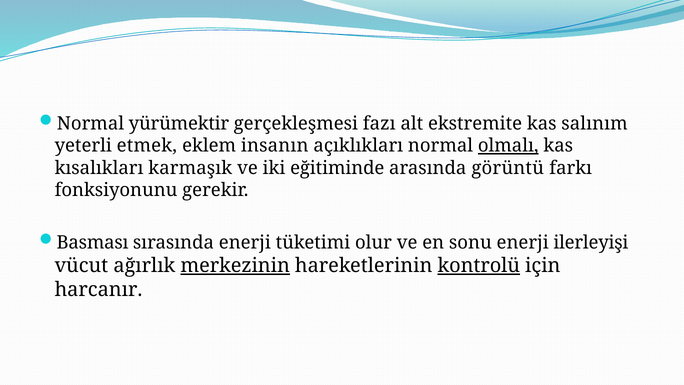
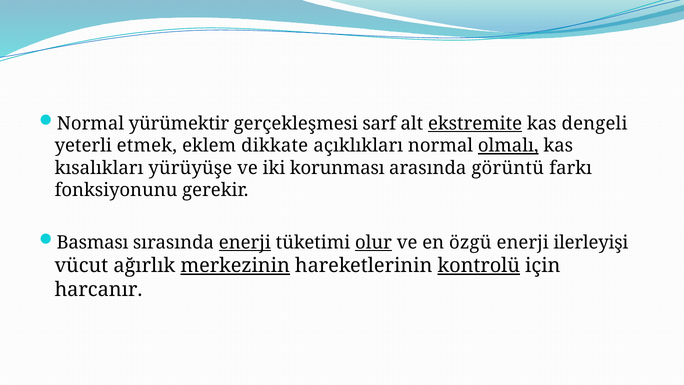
fazı: fazı -> sarf (379, 124)
ekstremite underline: none -> present (475, 124)
salınım: salınım -> dengeli (595, 124)
insanın: insanın -> dikkate (275, 146)
karmaşık: karmaşık -> yürüyüşe (190, 168)
eğitiminde: eğitiminde -> korunması (337, 168)
enerji underline: none -> present (245, 242)
olur underline: none -> present (373, 242)
sonu: sonu -> özgü (470, 242)
